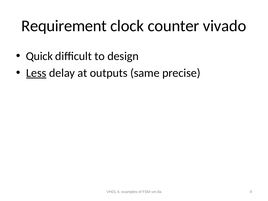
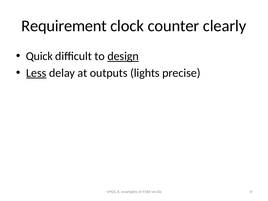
vivado: vivado -> clearly (225, 26)
design underline: none -> present (123, 56)
same: same -> lights (145, 73)
